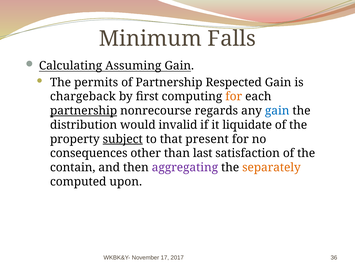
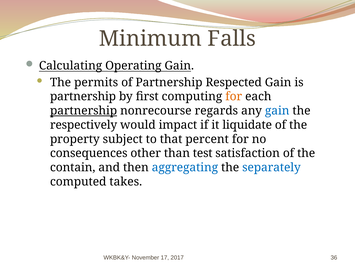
Assuming: Assuming -> Operating (133, 66)
chargeback: chargeback -> partnership (83, 97)
distribution: distribution -> respectively (84, 125)
invalid: invalid -> impact (178, 125)
subject underline: present -> none (123, 139)
present: present -> percent (207, 139)
last: last -> test (203, 153)
aggregating colour: purple -> blue (185, 168)
separately colour: orange -> blue (271, 168)
upon: upon -> takes (126, 182)
